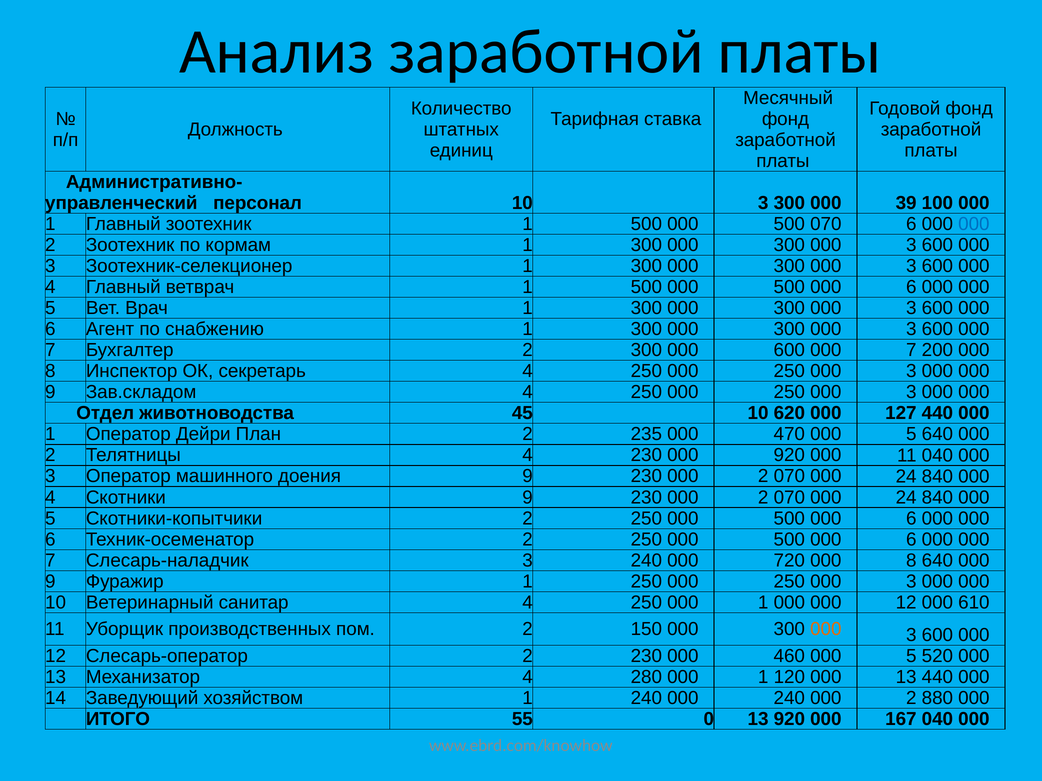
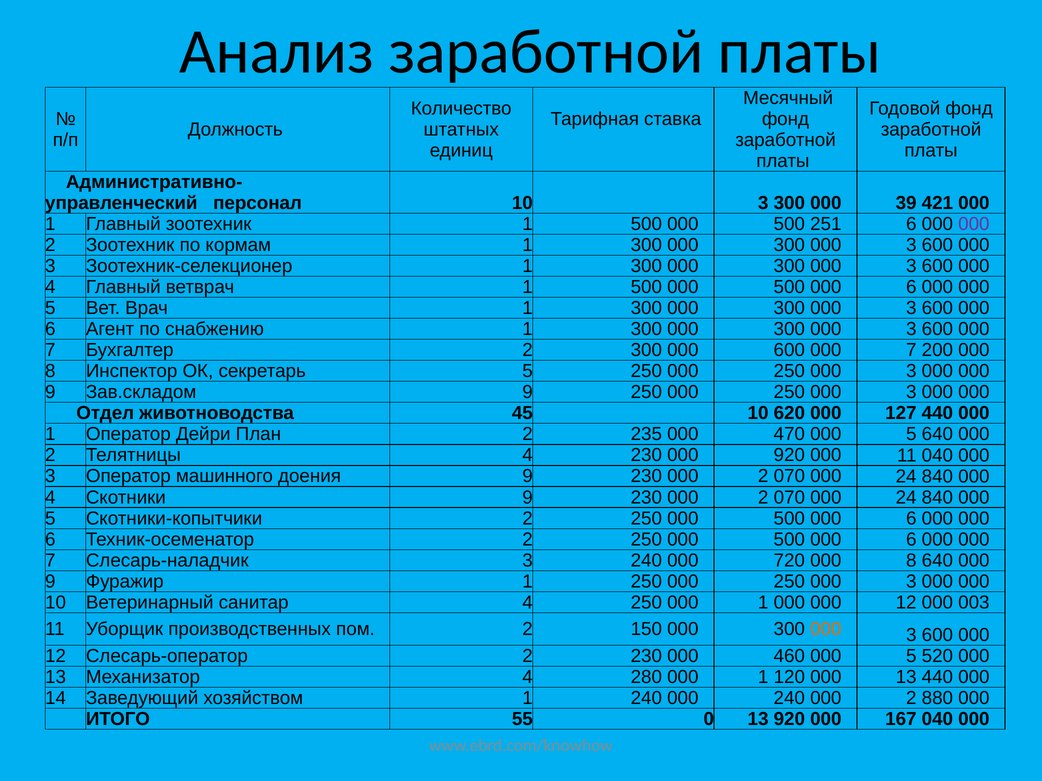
100: 100 -> 421 (937, 203)
500 070: 070 -> 251 (826, 224)
000 colour: blue -> purple (974, 224)
секретарь 4: 4 -> 5 (528, 371)
Зав.складом 4: 4 -> 9 (528, 392)
610: 610 -> 003 (974, 603)
